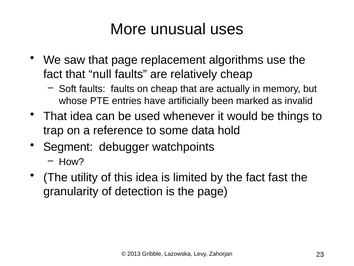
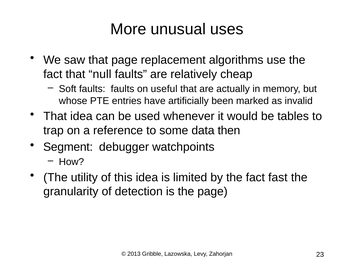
on cheap: cheap -> useful (164, 89)
things: things -> tables (293, 116)
hold: hold -> then (229, 130)
